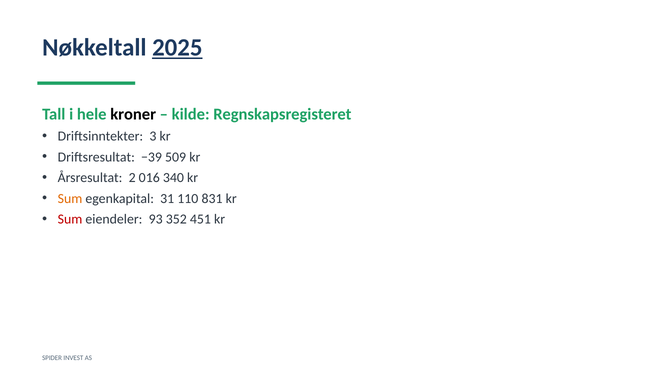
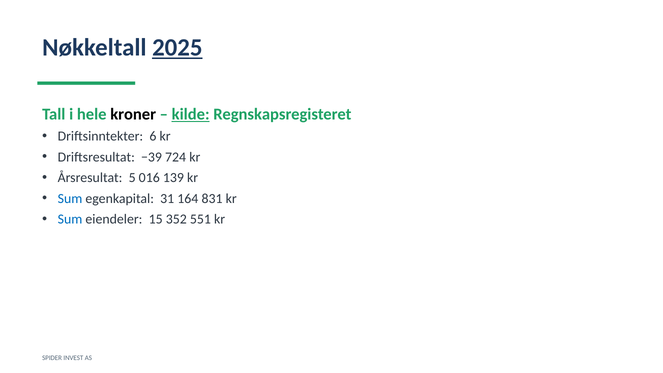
kilde underline: none -> present (191, 114)
3: 3 -> 6 (153, 136)
509: 509 -> 724 (176, 157)
2: 2 -> 5 (132, 178)
340: 340 -> 139 (173, 178)
Sum colour: orange -> blue (70, 199)
110: 110 -> 164 (188, 199)
Sum colour: red -> blue (70, 219)
93: 93 -> 15 (156, 219)
451: 451 -> 551 (200, 219)
